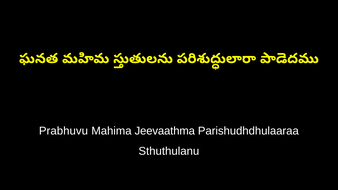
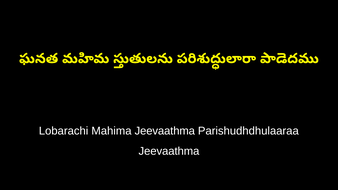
Prabhuvu: Prabhuvu -> Lobarachi (64, 131)
Sthuthulanu: Sthuthulanu -> Jeevaathma (169, 151)
